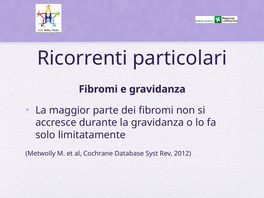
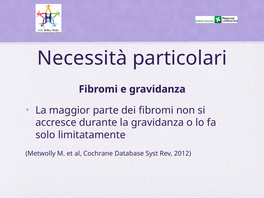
Ricorrenti: Ricorrenti -> Necessità (82, 58)
